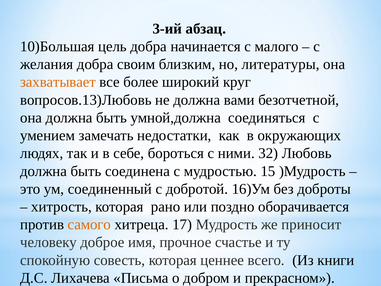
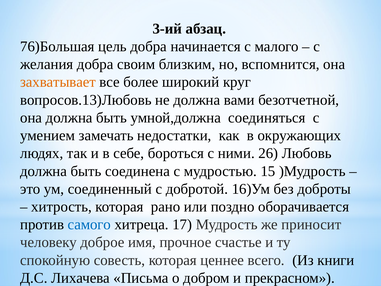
10)Большая: 10)Большая -> 76)Большая (57, 46)
литературы: литературы -> вспомнится (281, 64)
32: 32 -> 26 (268, 153)
самого colour: orange -> blue (89, 224)
